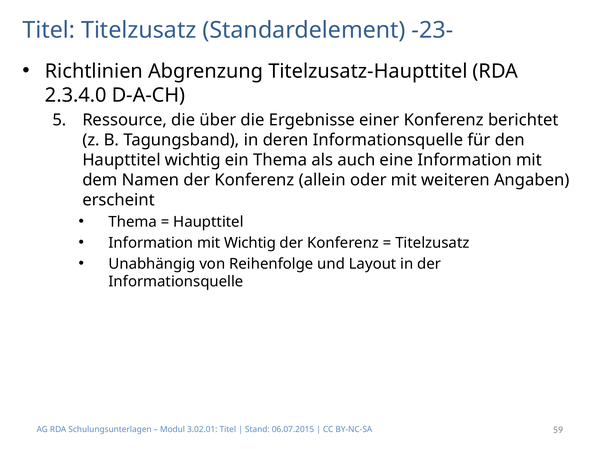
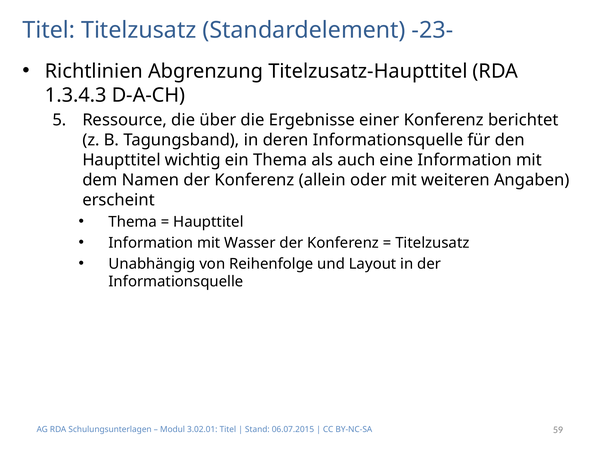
2.3.4.0: 2.3.4.0 -> 1.3.4.3 (76, 95)
mit Wichtig: Wichtig -> Wasser (250, 243)
